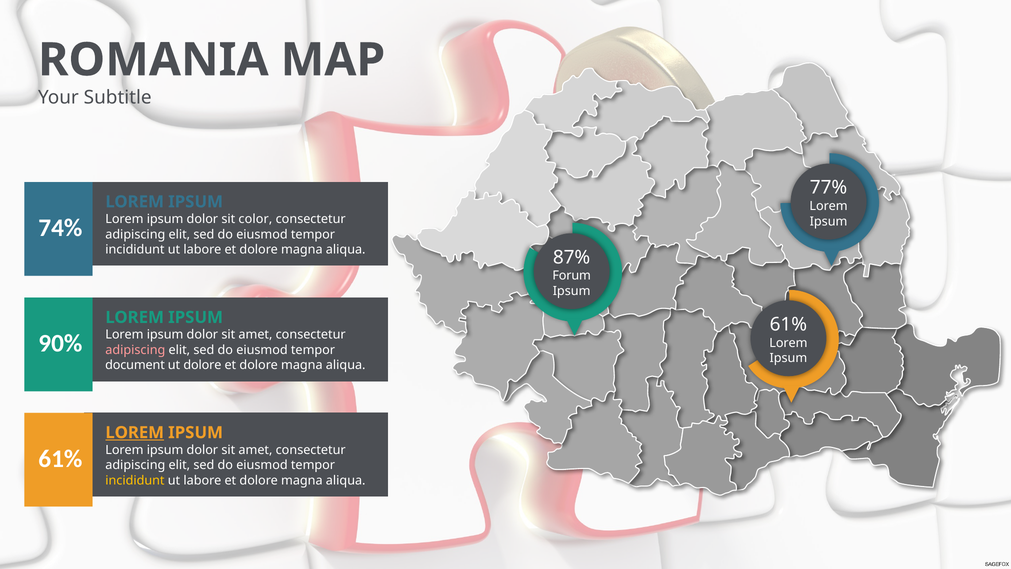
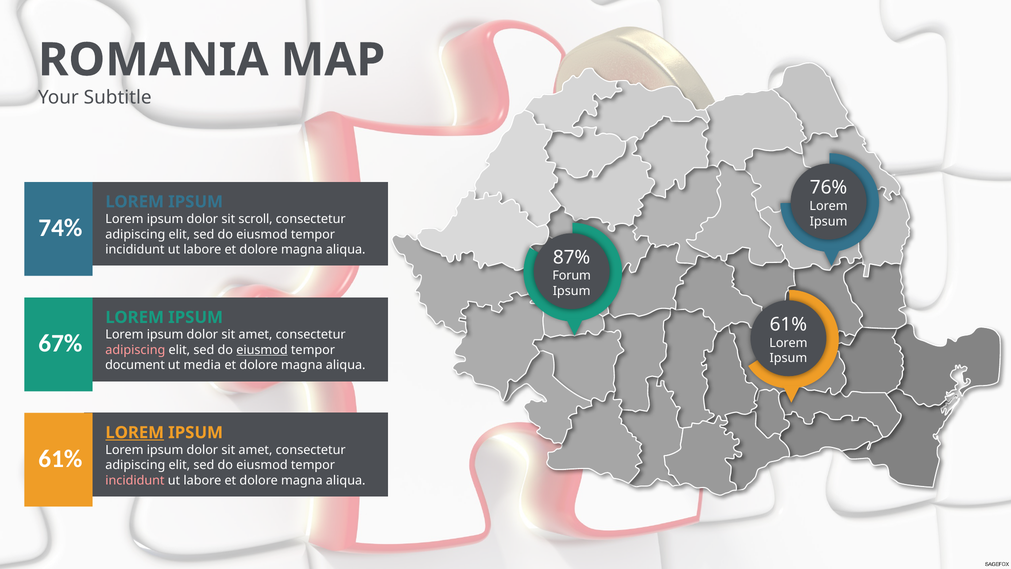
77%: 77% -> 76% (829, 188)
color: color -> scroll (256, 219)
90%: 90% -> 67% (60, 343)
eiusmod underline: none -> present (262, 350)
ut dolore: dolore -> media (202, 365)
incididunt colour: yellow -> pink (135, 480)
